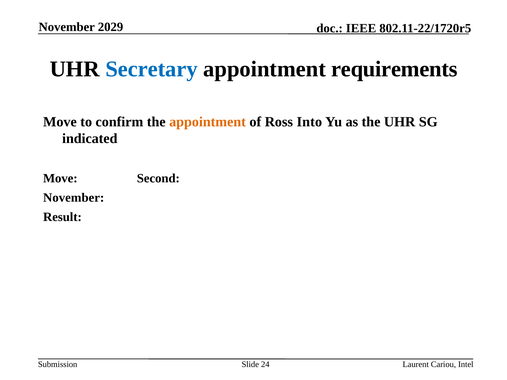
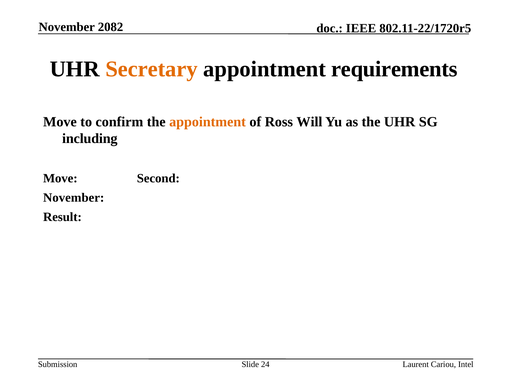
2029: 2029 -> 2082 (111, 27)
Secretary colour: blue -> orange (152, 69)
Into: Into -> Will (309, 122)
indicated: indicated -> including (90, 139)
